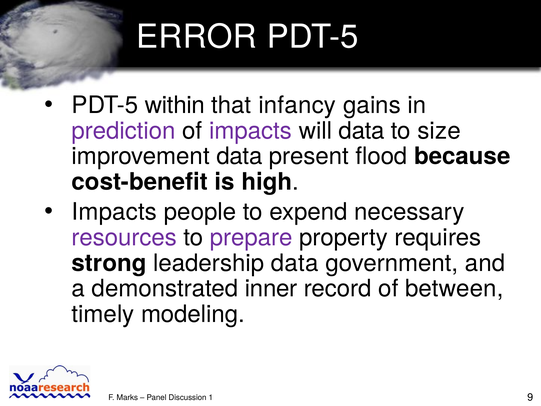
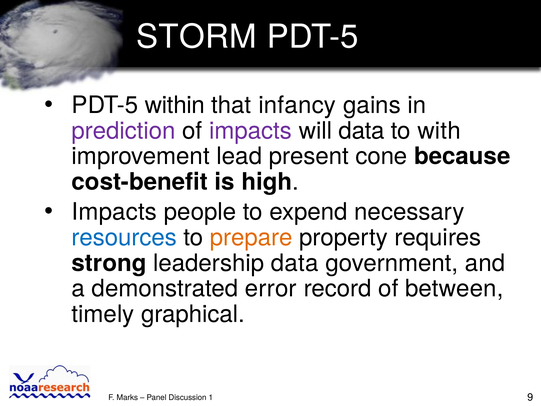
ERROR: ERROR -> STORM (197, 37)
size: size -> with (439, 131)
improvement data: data -> lead (239, 156)
flood: flood -> cone (381, 156)
resources colour: purple -> blue (124, 237)
prepare colour: purple -> orange (251, 237)
inner: inner -> error (271, 288)
modeling: modeling -> graphical (193, 314)
